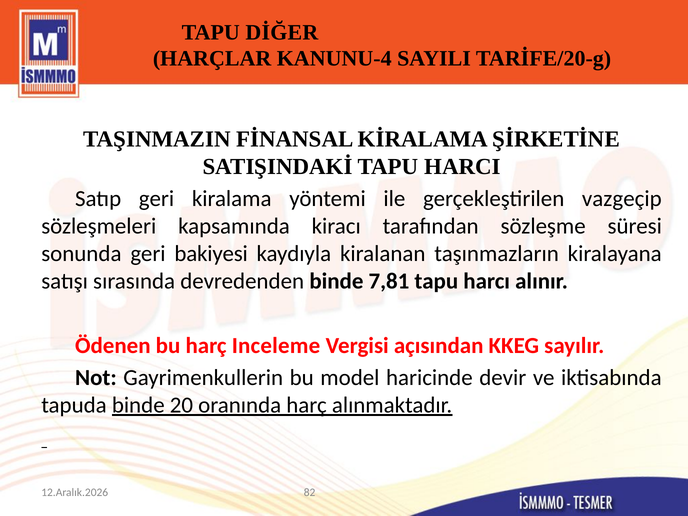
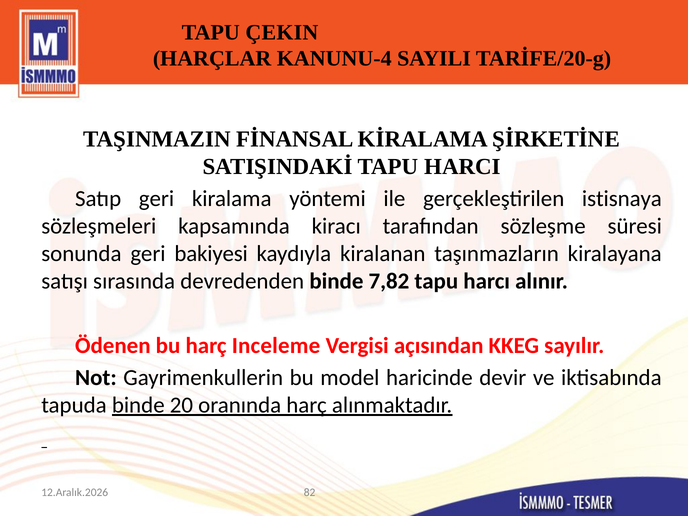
DİĞER: DİĞER -> ÇEKIN (282, 32)
vazgeçip: vazgeçip -> istisnaya (622, 199)
7,81: 7,81 -> 7,82 (389, 281)
